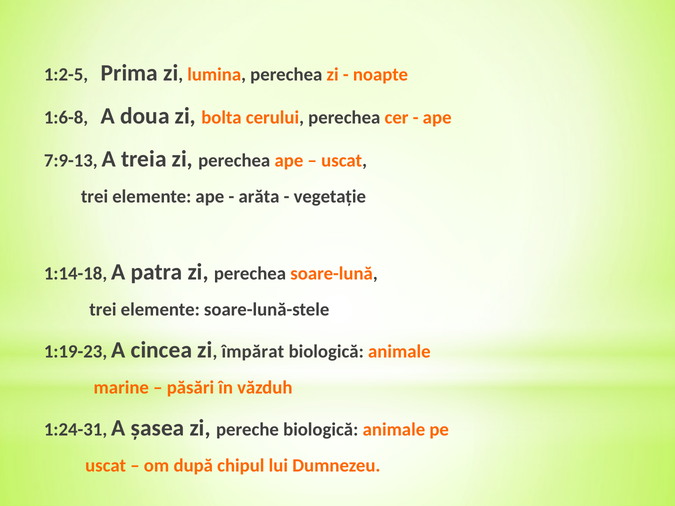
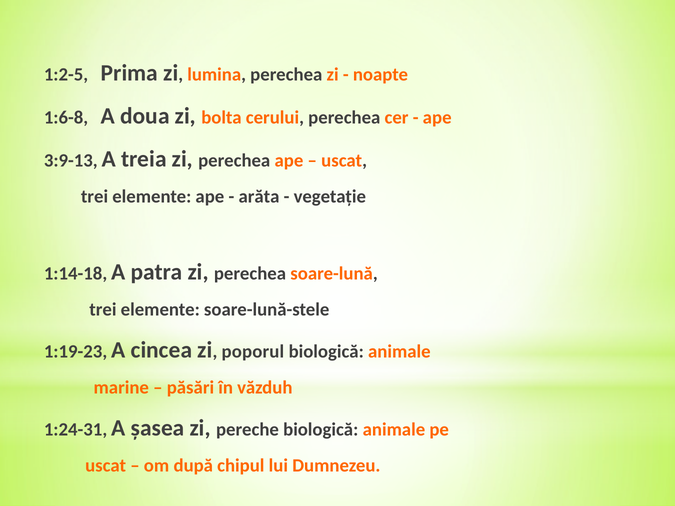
7:9-13: 7:9-13 -> 3:9-13 (71, 161)
împărat: împărat -> poporul (253, 352)
